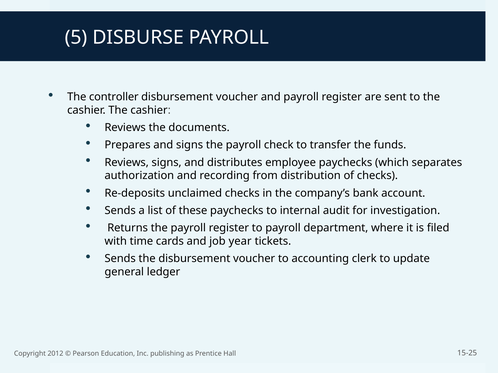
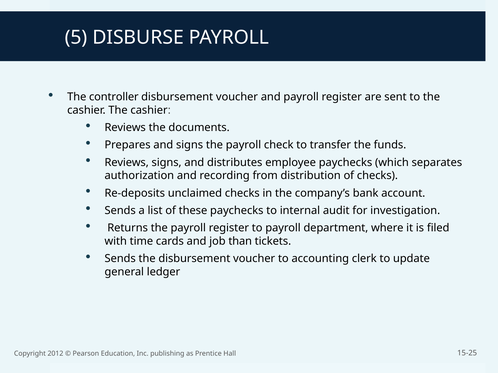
year: year -> than (240, 241)
